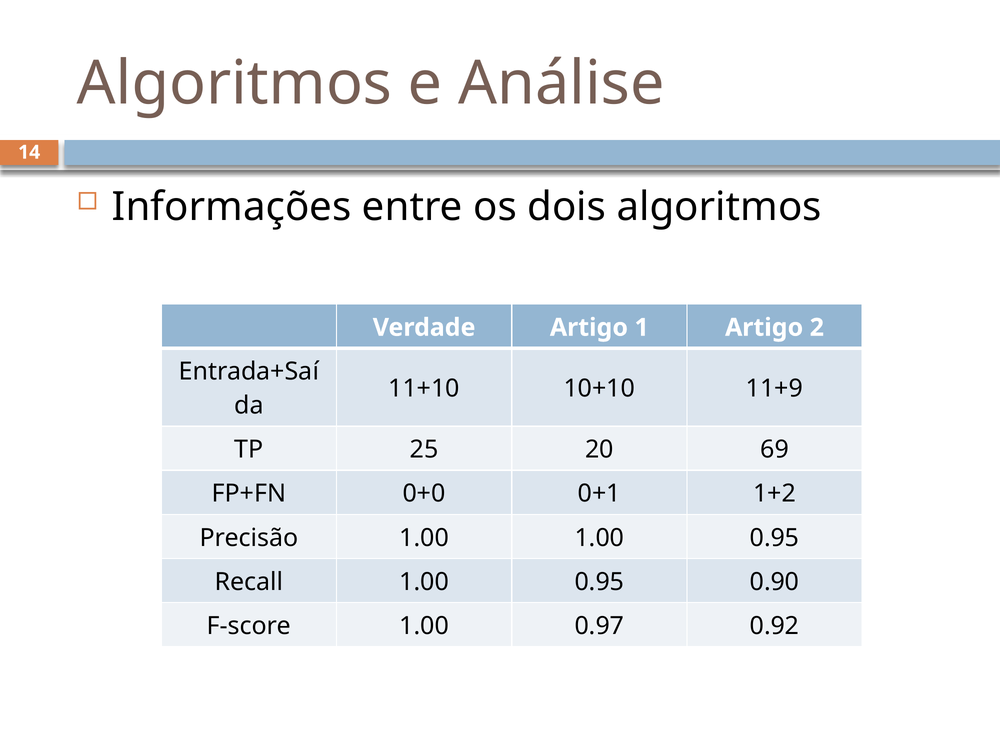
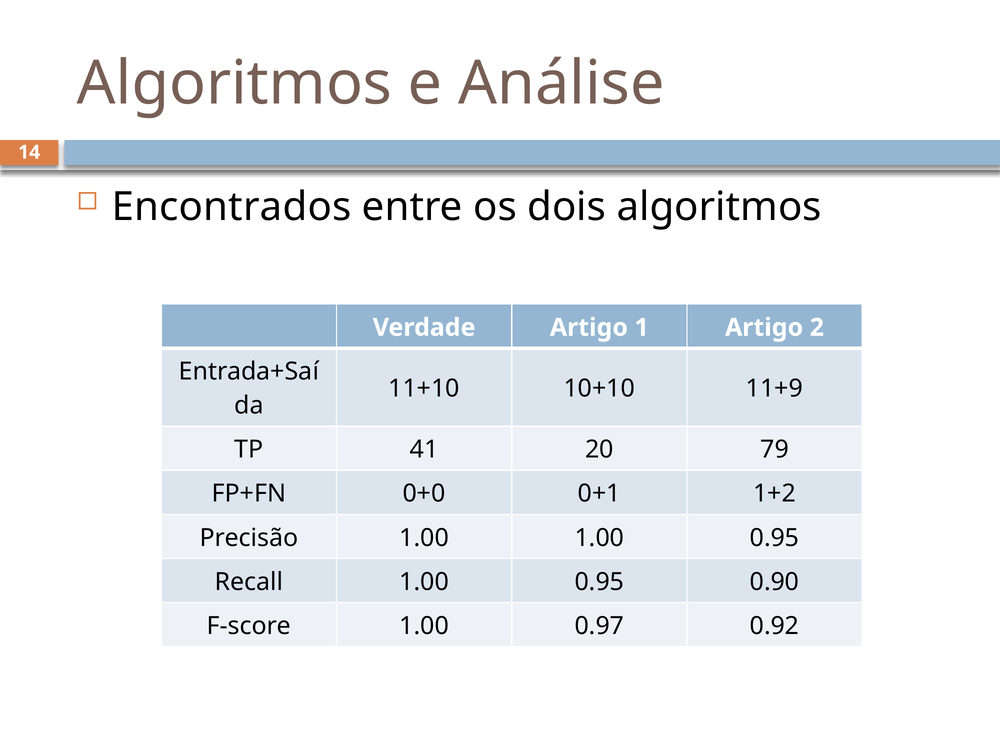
Informações: Informações -> Encontrados (232, 207)
25: 25 -> 41 (424, 450)
69: 69 -> 79 (775, 450)
